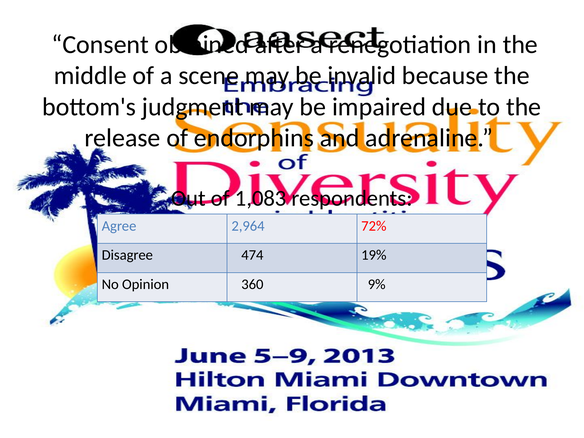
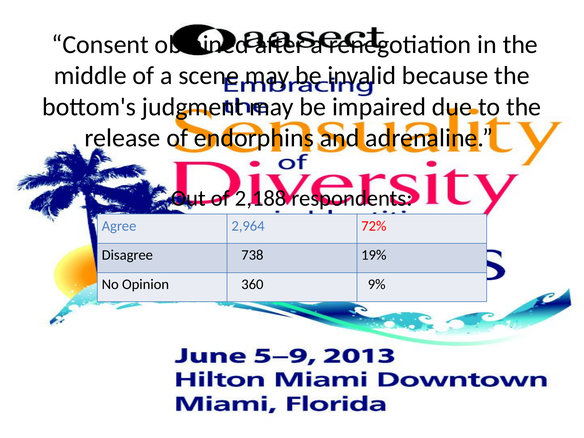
1,083: 1,083 -> 2,188 (261, 198)
474: 474 -> 738 (252, 255)
